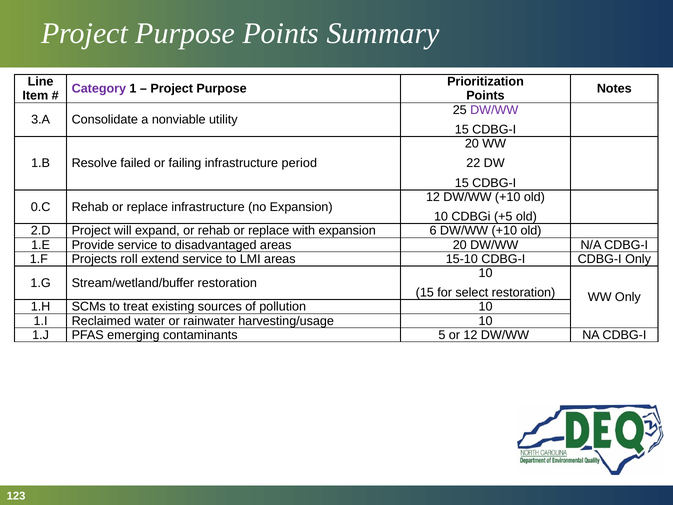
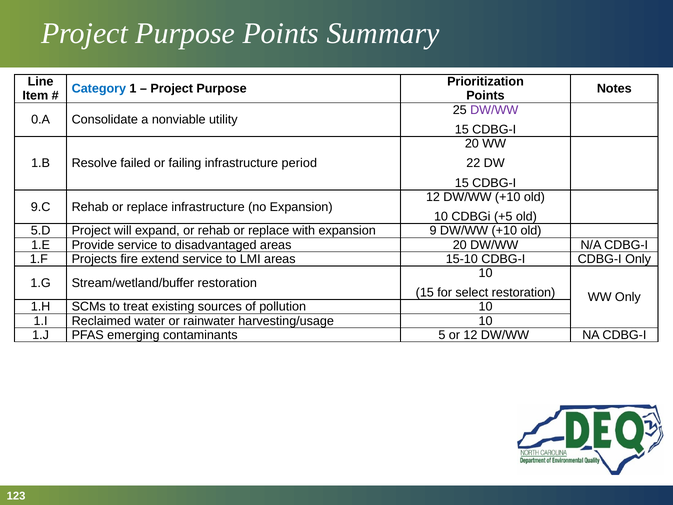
Category colour: purple -> blue (99, 89)
3.A: 3.A -> 0.A (41, 120)
0.C: 0.C -> 9.C (41, 207)
2.D: 2.D -> 5.D (41, 231)
6: 6 -> 9 (433, 231)
roll: roll -> fire (129, 259)
